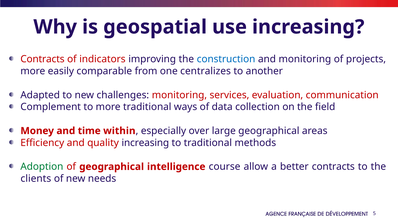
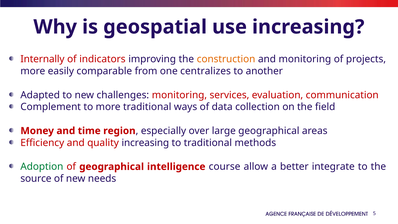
Contracts: Contracts -> Internally (42, 59)
construction colour: blue -> orange (226, 59)
within: within -> region (119, 131)
better contracts: contracts -> integrate (333, 167)
clients: clients -> source (36, 179)
